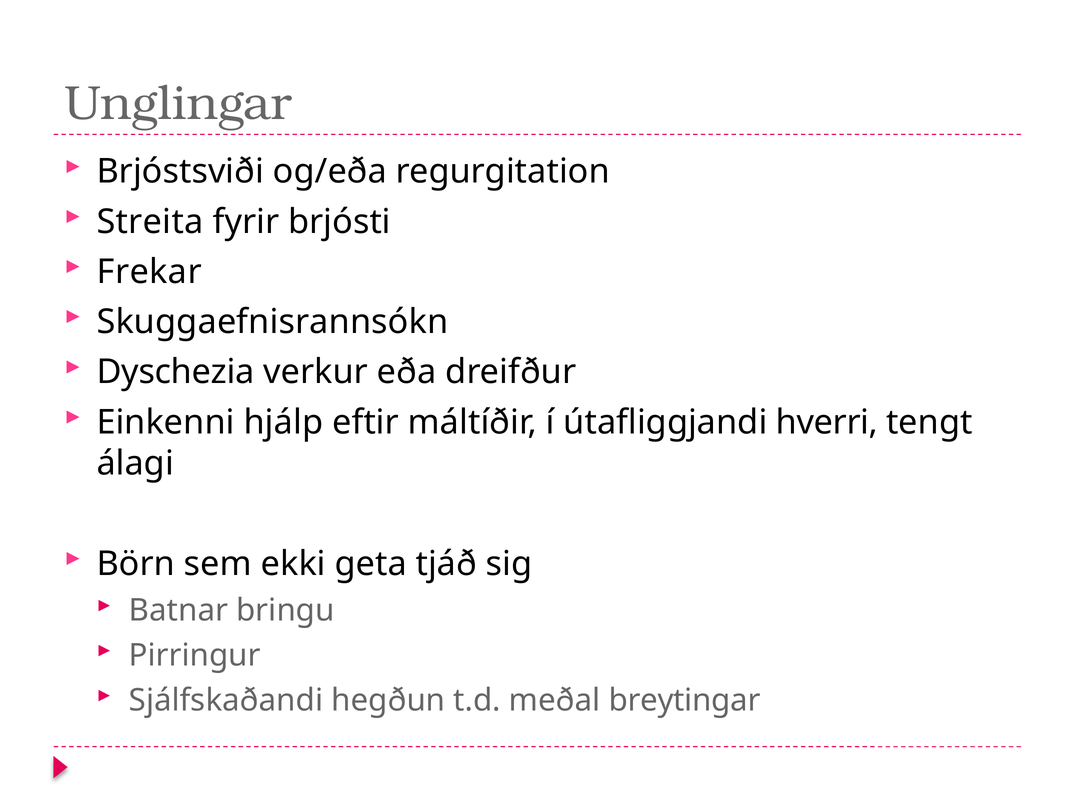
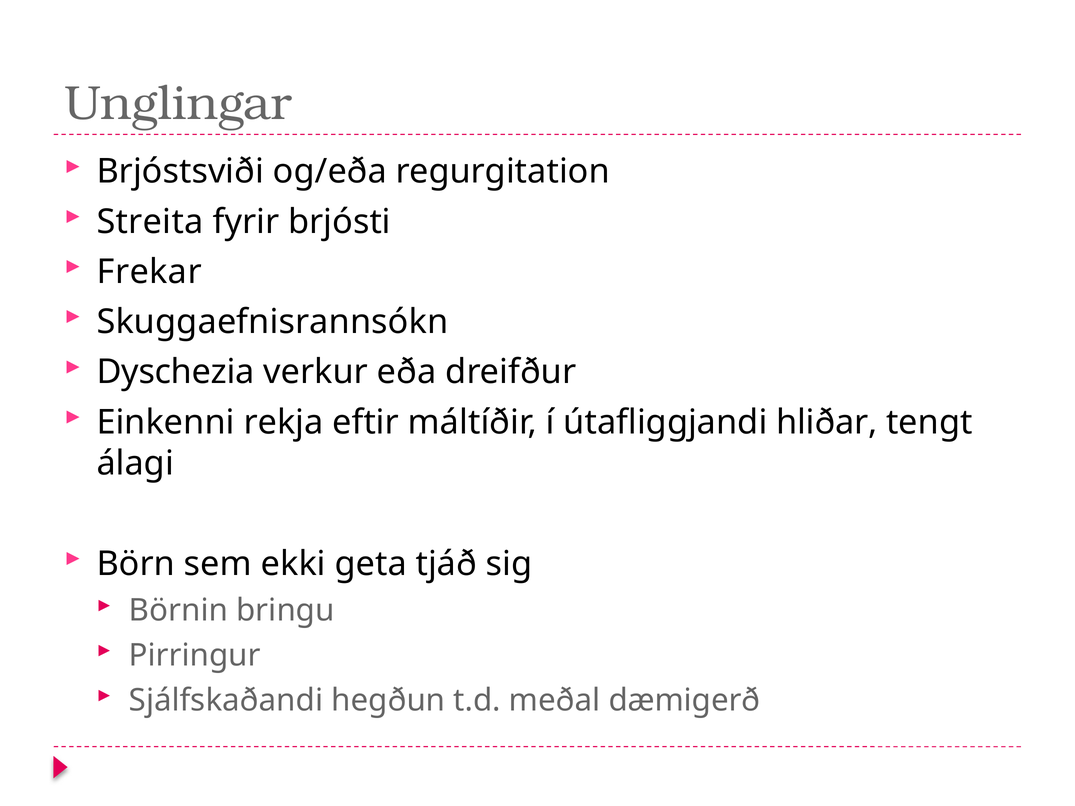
hjálp: hjálp -> rekja (283, 422)
hverri: hverri -> hliðar (827, 422)
Batnar: Batnar -> Börnin (178, 611)
breytingar: breytingar -> dæmigerð (685, 701)
